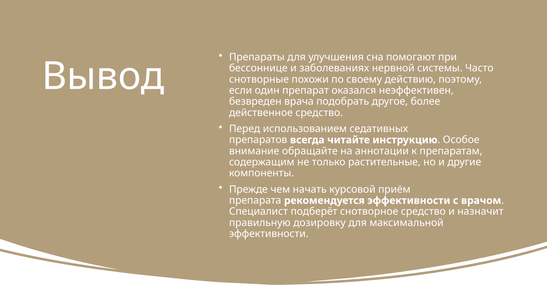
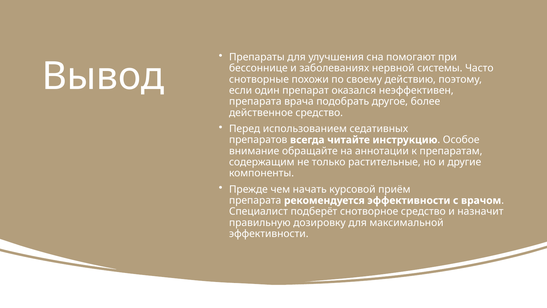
безвреден: безвреден -> препарата (255, 101)
